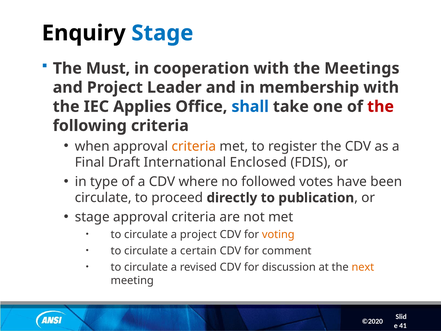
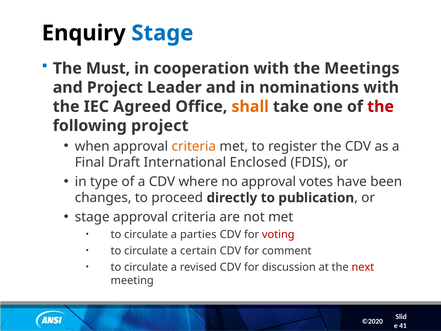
membership: membership -> nominations (309, 87)
Applies: Applies -> Agreed (142, 107)
shall colour: blue -> orange (250, 107)
following criteria: criteria -> project (160, 126)
no followed: followed -> approval (269, 182)
circulate: circulate -> changes (103, 198)
a project: project -> parties (198, 234)
voting colour: orange -> red (278, 234)
next colour: orange -> red (363, 267)
